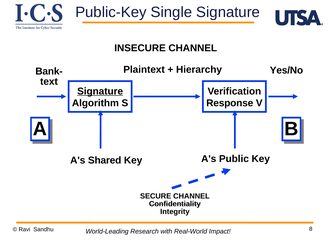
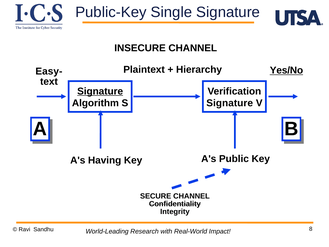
Yes/No underline: none -> present (286, 70)
Bank-: Bank- -> Easy- (49, 71)
Response: Response -> Signature (230, 103)
Shared: Shared -> Having (105, 160)
